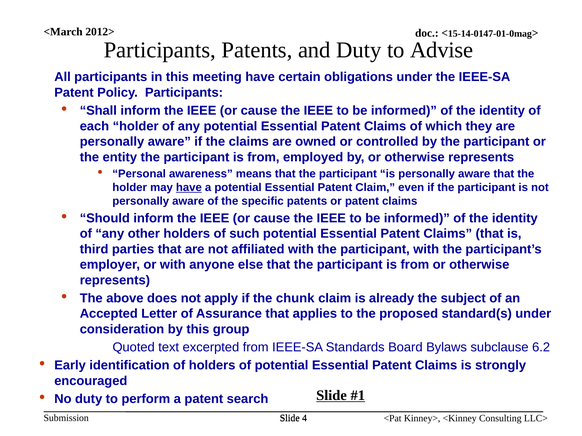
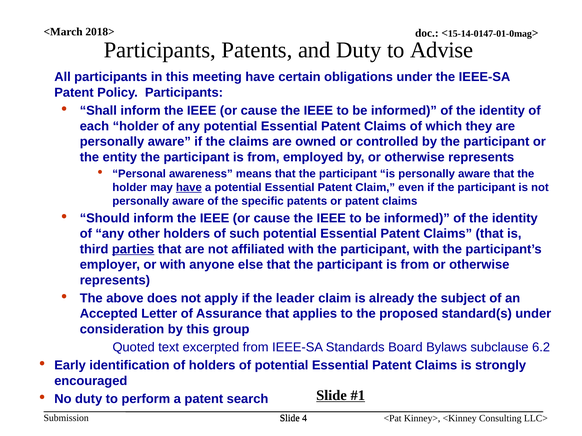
2012>: 2012> -> 2018> (100, 32)
parties underline: none -> present (133, 249)
chunk: chunk -> leader (295, 299)
